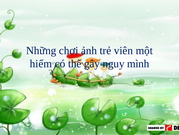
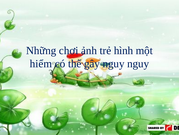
viên: viên -> hình (123, 50)
nguy mình: mình -> nguy (138, 63)
